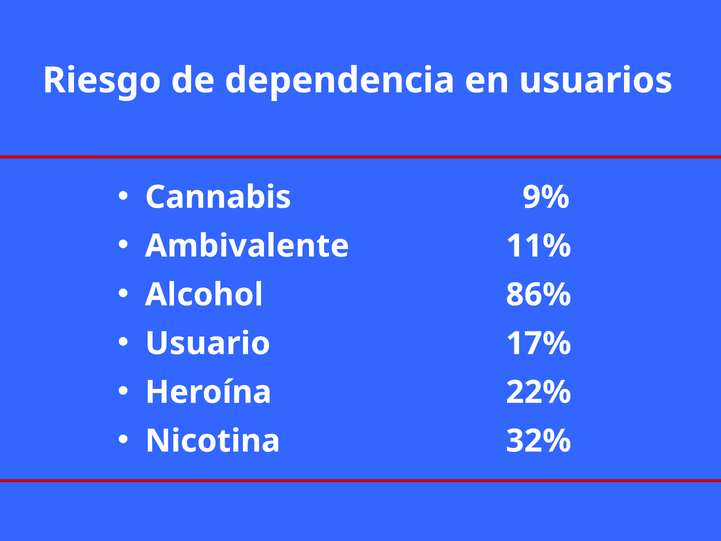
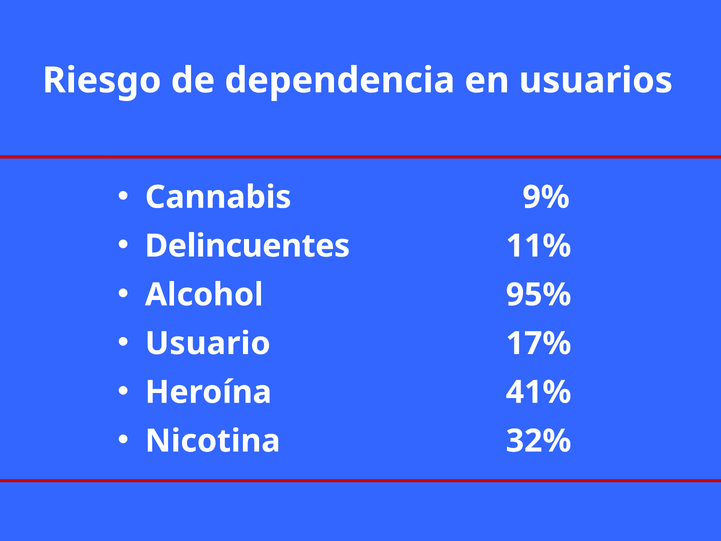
Ambivalente: Ambivalente -> Delincuentes (247, 246)
86%: 86% -> 95% (539, 295)
22%: 22% -> 41% (539, 392)
